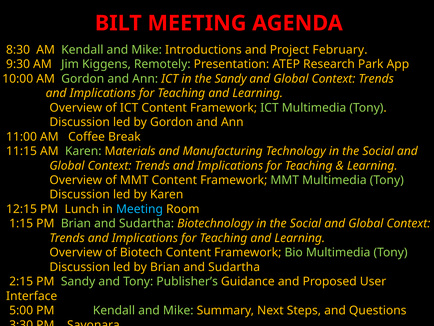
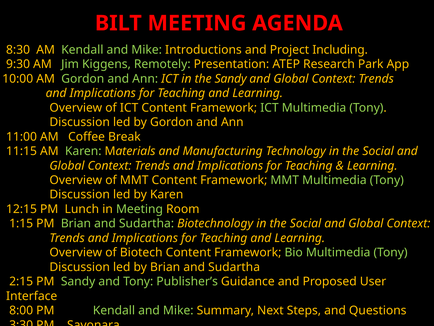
February: February -> Including (340, 50)
Meeting colour: light blue -> light green (139, 209)
5:00: 5:00 -> 8:00 (21, 310)
